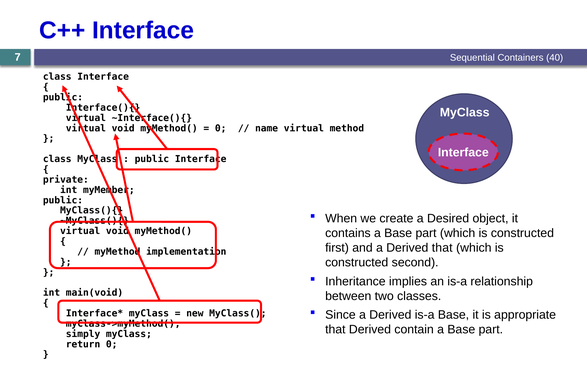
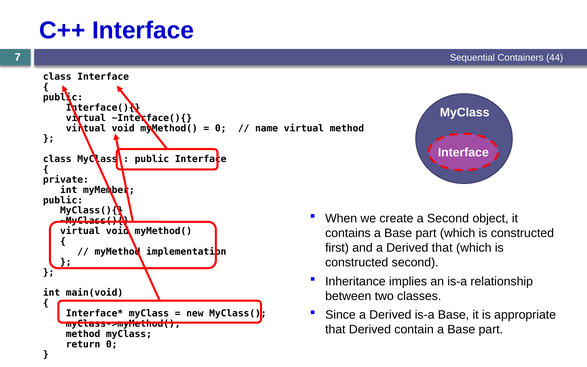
40: 40 -> 44 (555, 58)
a Desired: Desired -> Second (448, 218)
simply: simply -> method (83, 334)
